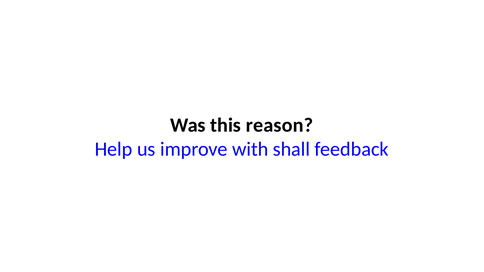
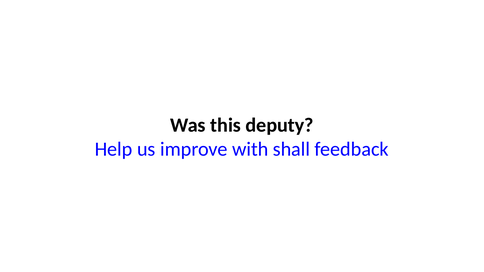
reason: reason -> deputy (280, 125)
